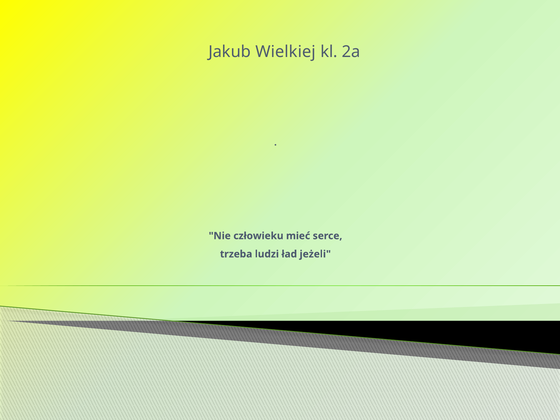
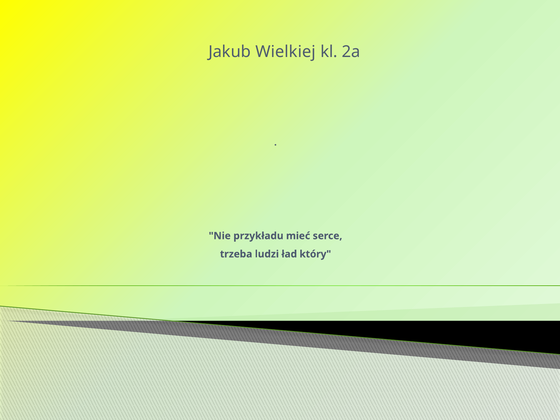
człowieku: człowieku -> przykładu (258, 236)
jeżeli: jeżeli -> który (315, 254)
